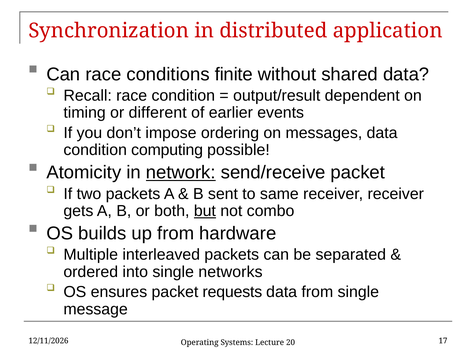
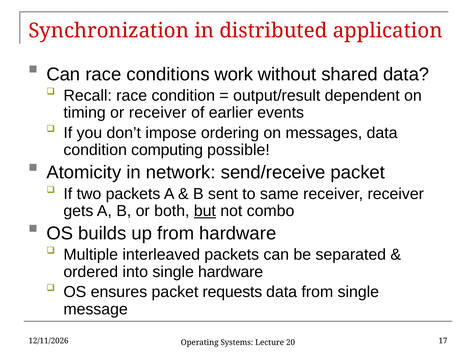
finite: finite -> work (234, 74)
or different: different -> receiver (158, 113)
network underline: present -> none (181, 173)
single networks: networks -> hardware (231, 272)
